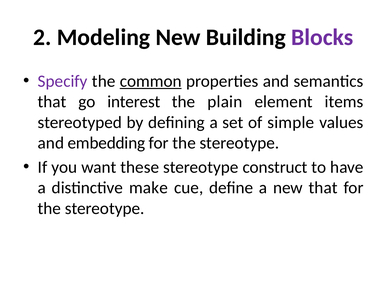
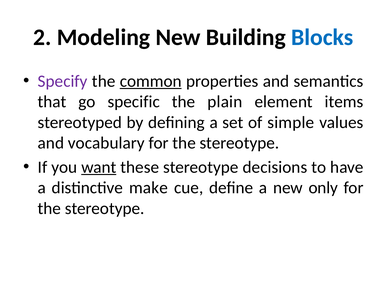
Blocks colour: purple -> blue (322, 37)
interest: interest -> specific (134, 102)
embedding: embedding -> vocabulary (106, 143)
want underline: none -> present (99, 167)
construct: construct -> decisions (275, 167)
new that: that -> only (323, 188)
